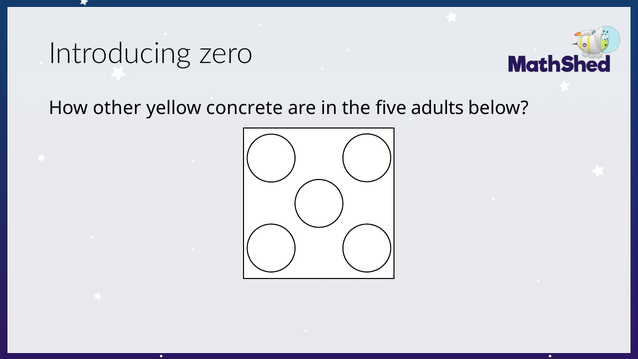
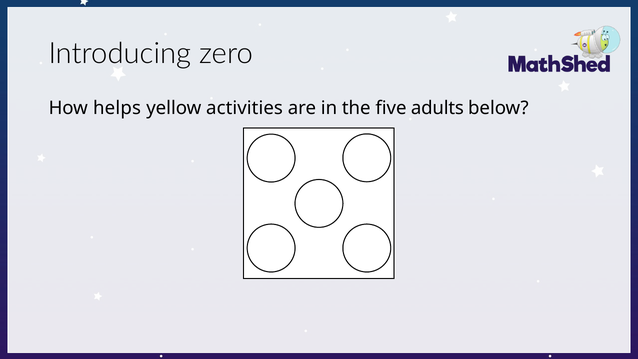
other: other -> helps (117, 108)
concrete: concrete -> activities (245, 108)
